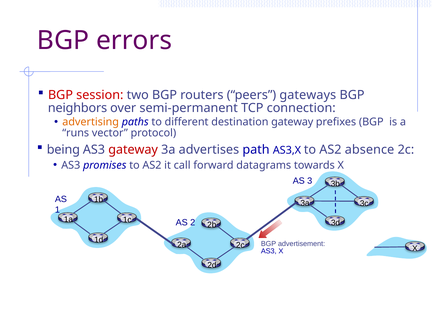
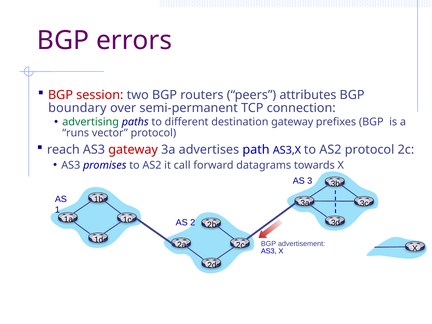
gateways: gateways -> attributes (308, 95)
neighbors: neighbors -> boundary (77, 108)
advertising colour: orange -> green (91, 122)
being: being -> reach (63, 150)
AS2 absence: absence -> protocol (370, 150)
